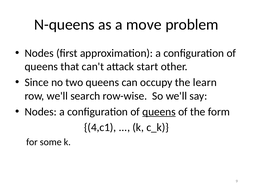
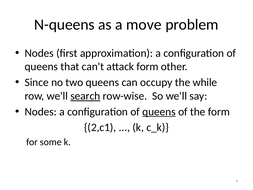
attack start: start -> form (147, 67)
learn: learn -> while (205, 82)
search underline: none -> present (85, 96)
4,c1: 4,c1 -> 2,c1 (100, 127)
